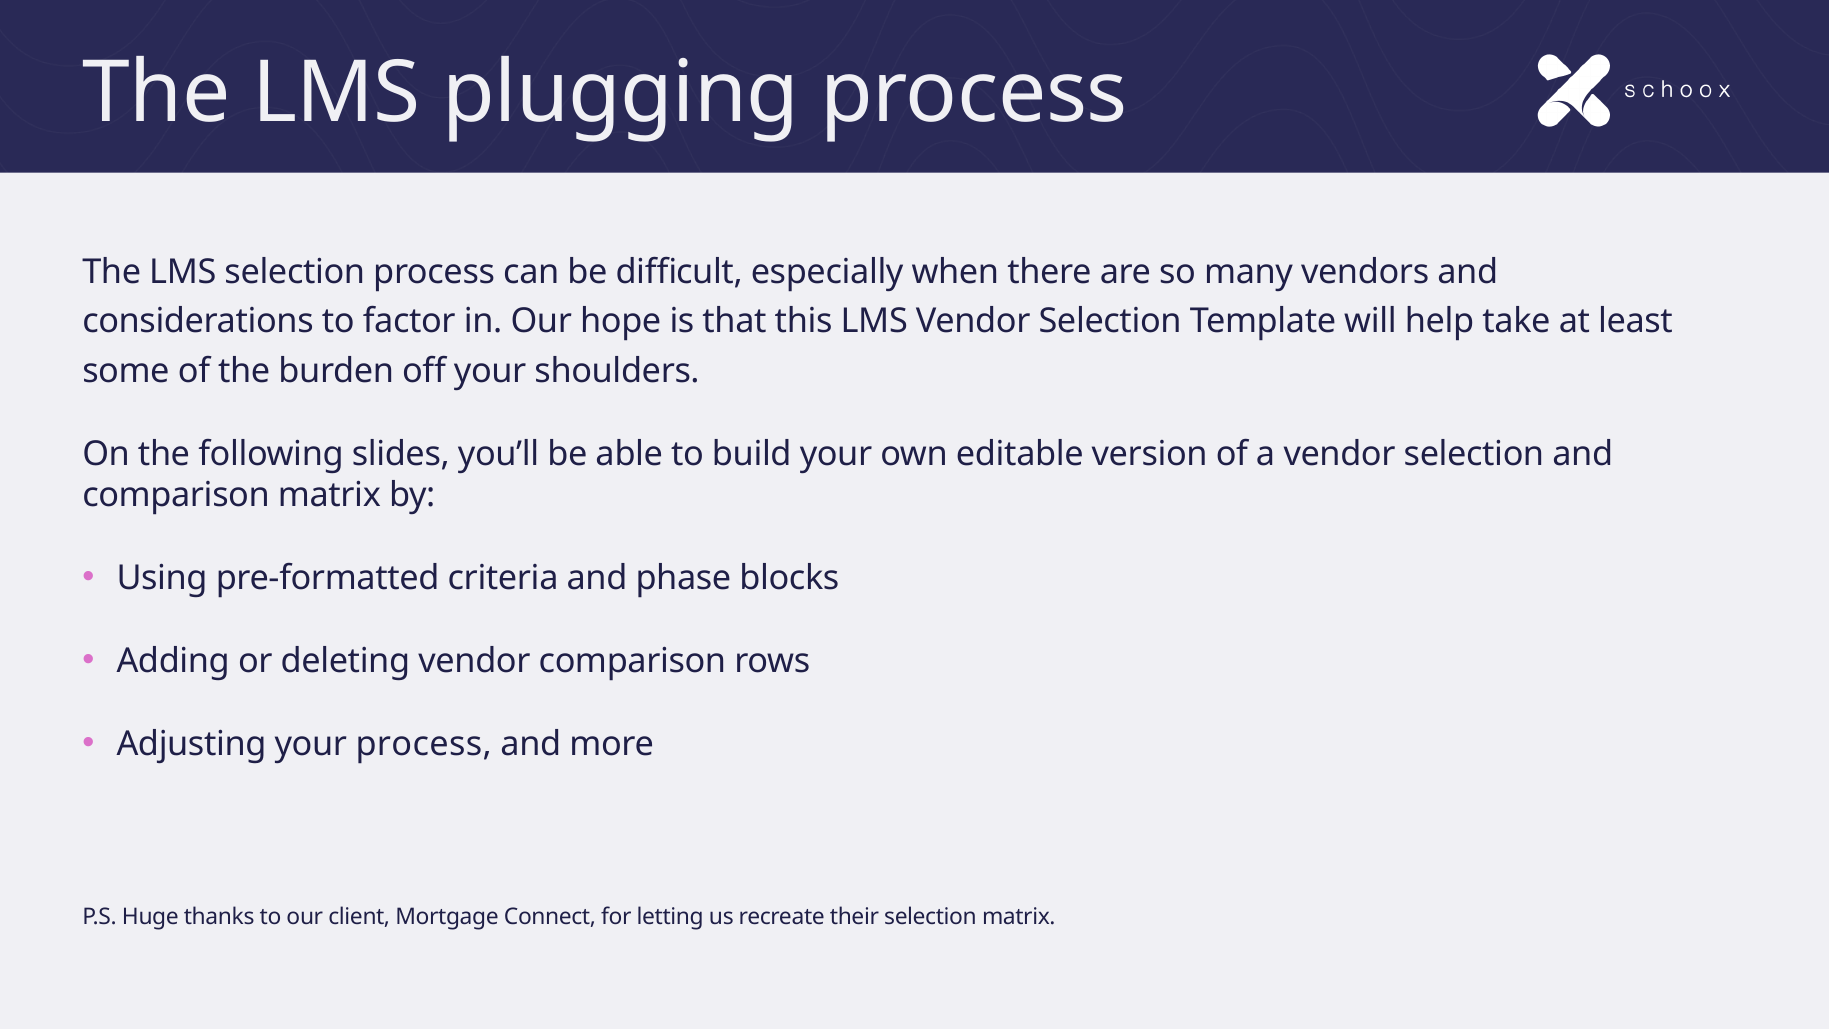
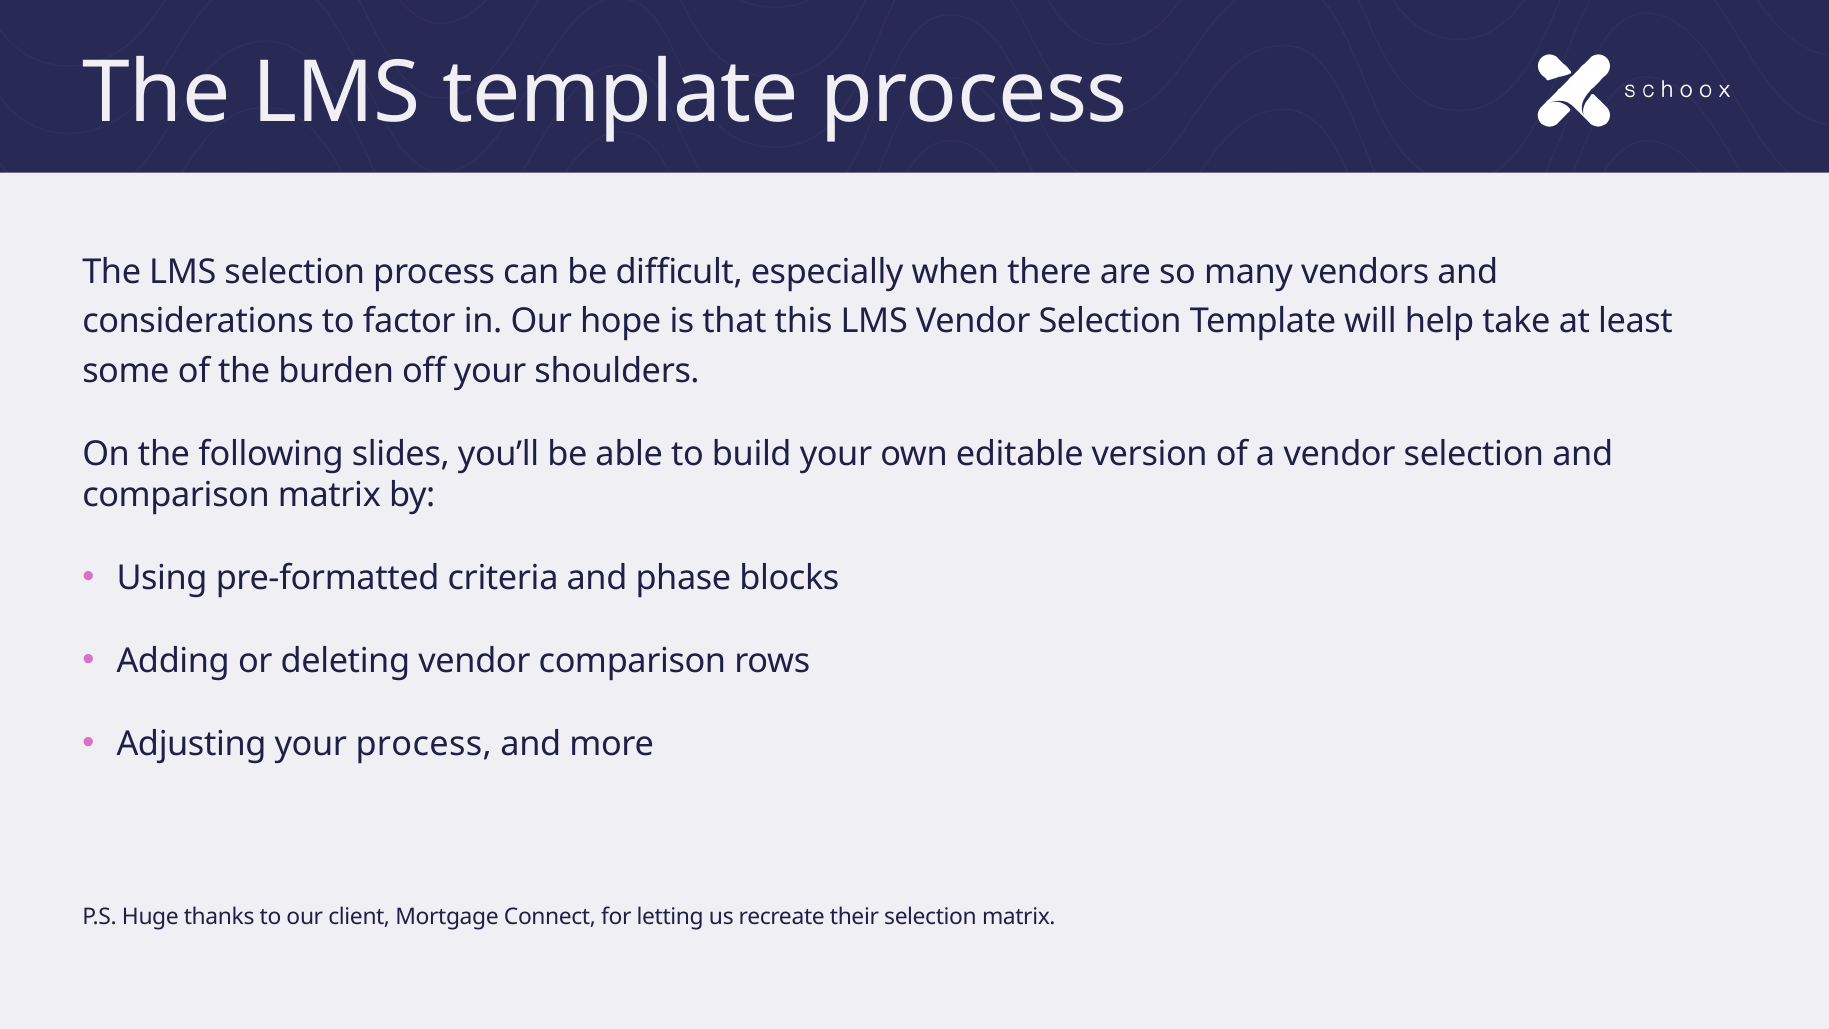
LMS plugging: plugging -> template (621, 93)
